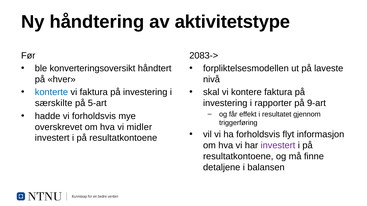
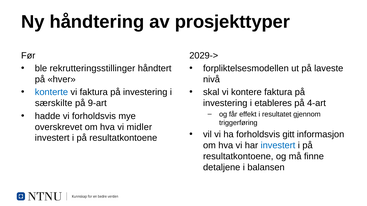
aktivitetstype: aktivitetstype -> prosjekttyper (232, 22)
2083->: 2083-> -> 2029-> (204, 56)
konverteringsoversikt: konverteringsoversikt -> rekrutteringsstillinger (92, 69)
5-art: 5-art -> 9-art (97, 103)
rapporter: rapporter -> etableres (273, 103)
9-art: 9-art -> 4-art (316, 103)
flyt: flyt -> gitt (288, 135)
investert colour: purple -> blue (278, 146)
